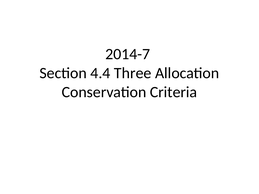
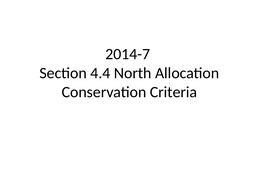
Three: Three -> North (133, 73)
